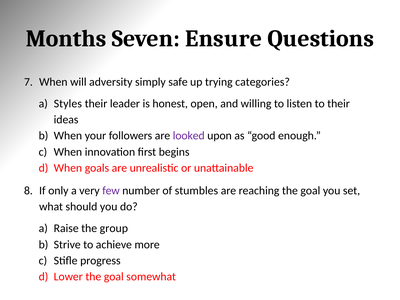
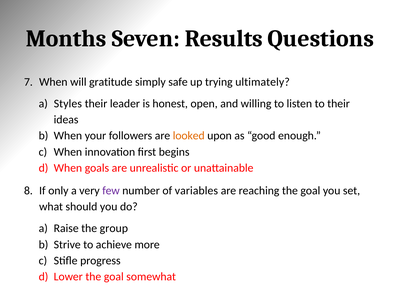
Ensure: Ensure -> Results (224, 39)
adversity: adversity -> gratitude (111, 82)
categories: categories -> ultimately (262, 82)
looked colour: purple -> orange (189, 136)
stumbles: stumbles -> variables (196, 191)
